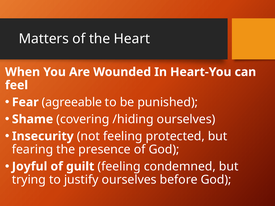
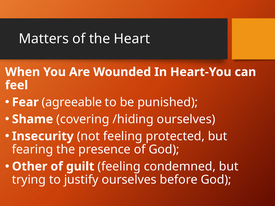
Joyful: Joyful -> Other (30, 167)
